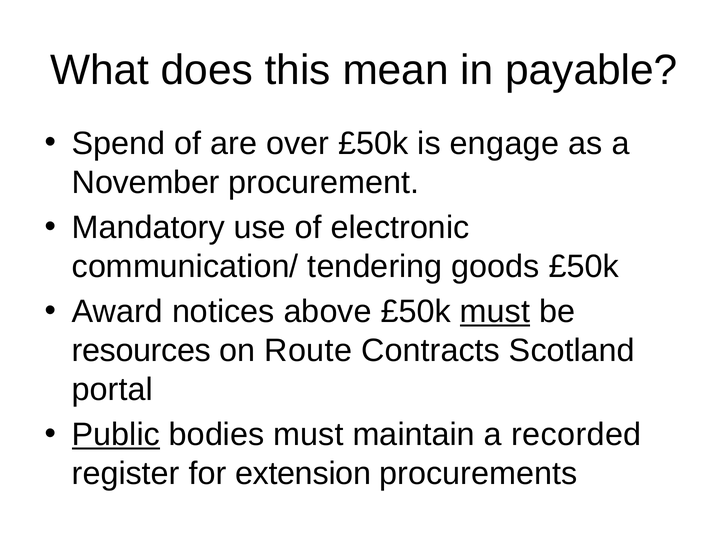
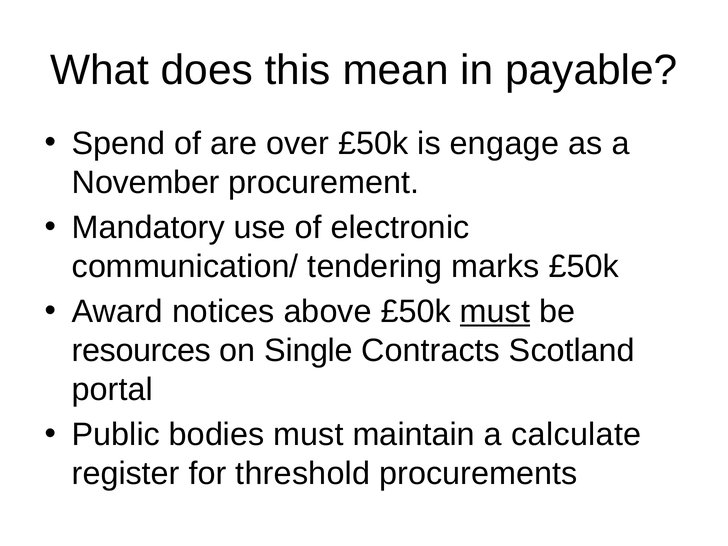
goods: goods -> marks (495, 266)
Route: Route -> Single (309, 351)
Public underline: present -> none (116, 435)
recorded: recorded -> calculate (576, 435)
extension: extension -> threshold (303, 474)
